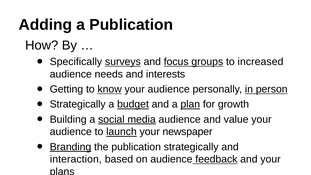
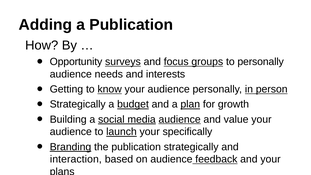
Specifically: Specifically -> Opportunity (76, 62)
to increased: increased -> personally (261, 62)
audience underline: none -> present (180, 119)
newspaper: newspaper -> specifically (187, 132)
